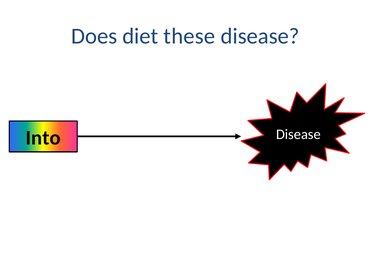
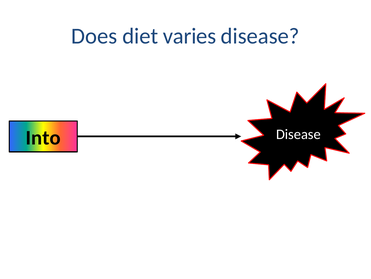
these: these -> varies (190, 36)
